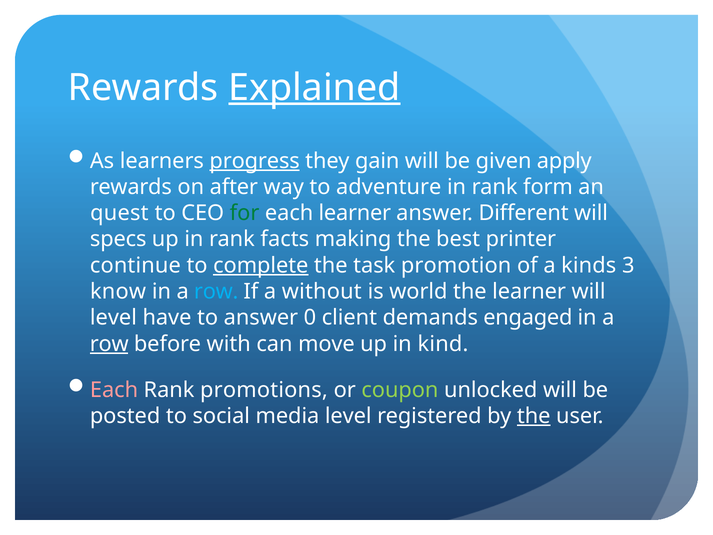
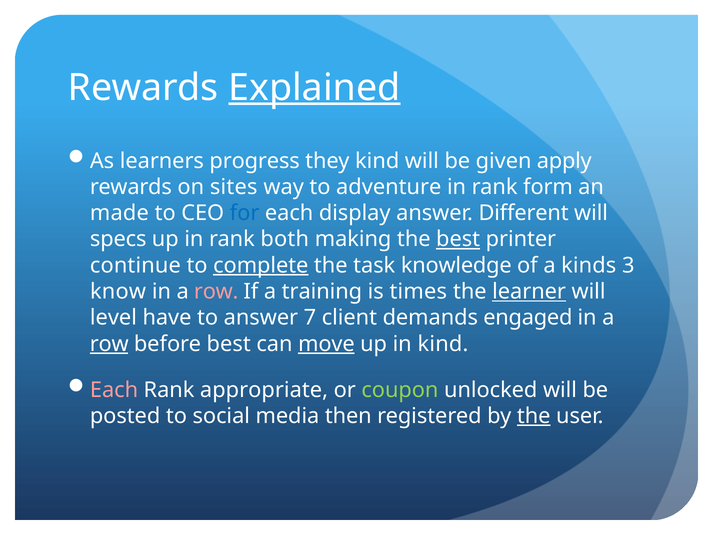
progress underline: present -> none (255, 161)
they gain: gain -> kind (377, 161)
after: after -> sites (234, 187)
quest: quest -> made (119, 213)
for colour: green -> blue (245, 213)
each learner: learner -> display (355, 213)
facts: facts -> both (285, 239)
best underline: none -> present (458, 239)
promotion: promotion -> knowledge (456, 265)
row colour: light blue -> pink (216, 291)
without: without -> training (322, 291)
world: world -> times (418, 291)
learner underline: none -> present (529, 291)
0: 0 -> 7 (310, 318)
before with: with -> best (229, 344)
move underline: none -> present (326, 344)
promotions: promotions -> appropriate (264, 390)
media level: level -> then (348, 416)
